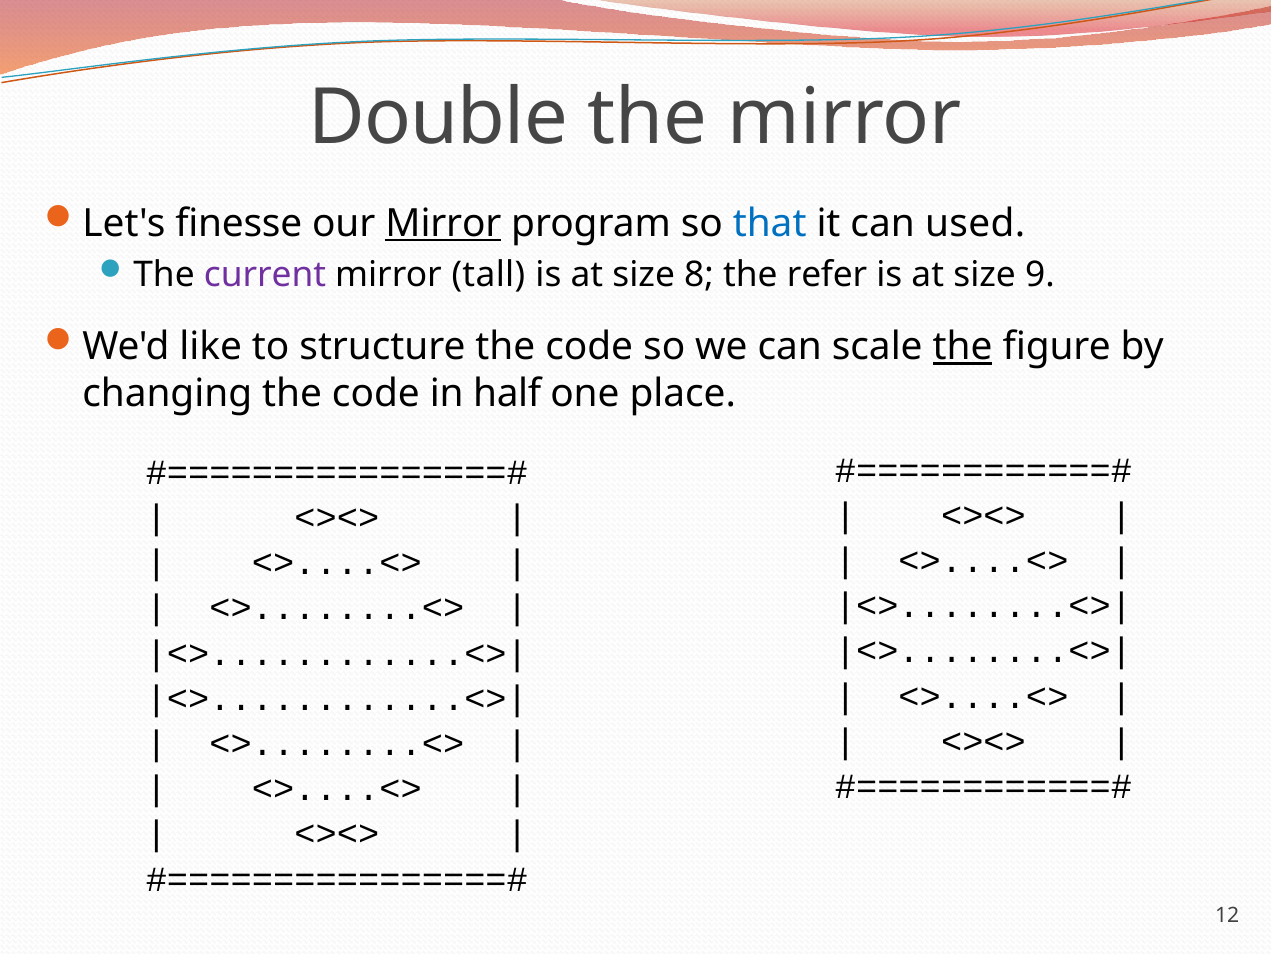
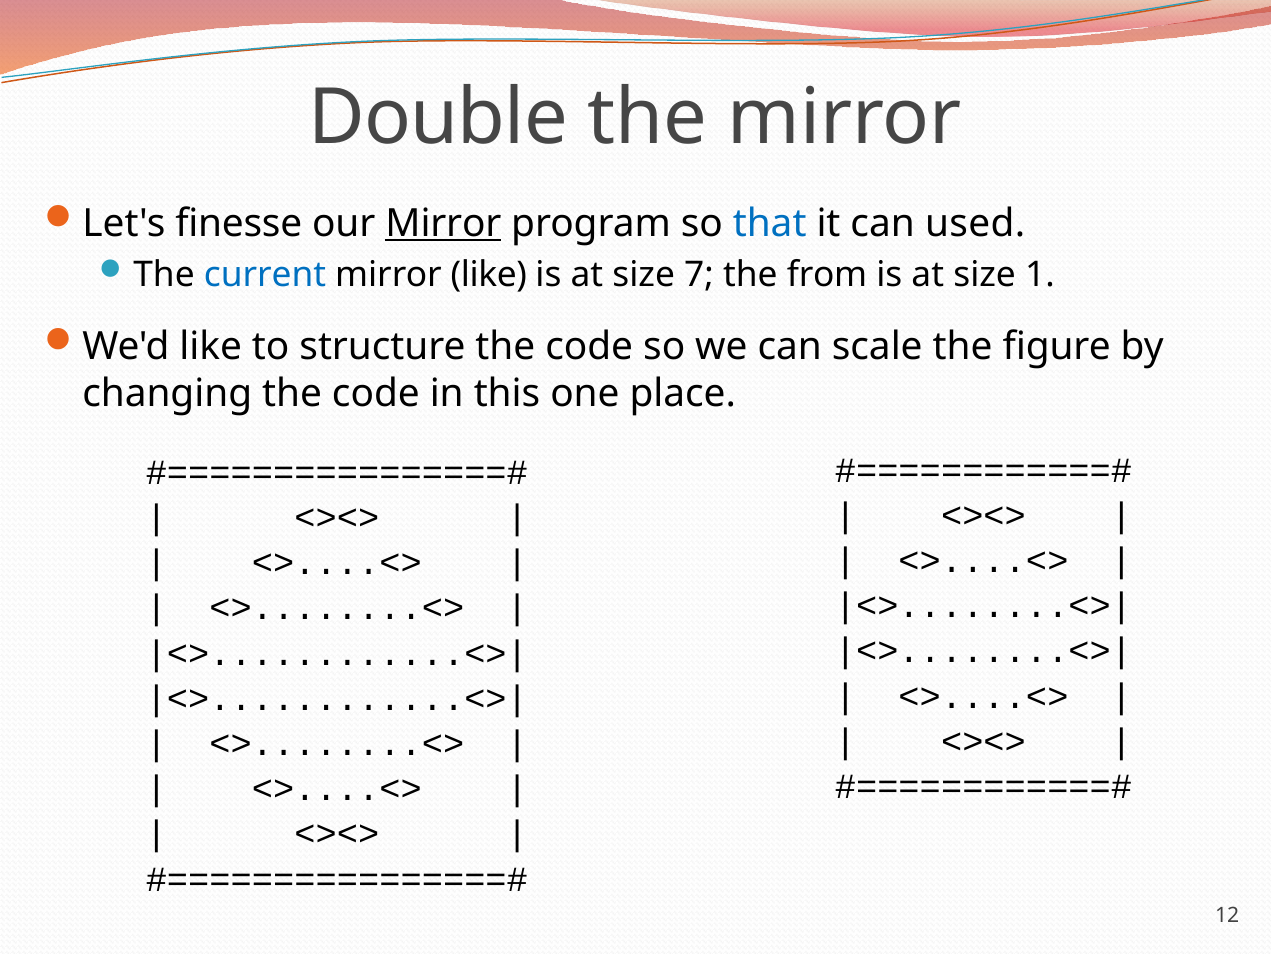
current colour: purple -> blue (265, 274)
mirror tall: tall -> like (489, 274)
8: 8 -> 7 (699, 274)
refer: refer -> from (827, 274)
9: 9 -> 1 (1040, 274)
the underline: present -> none (963, 347)
half: half -> this (507, 393)
